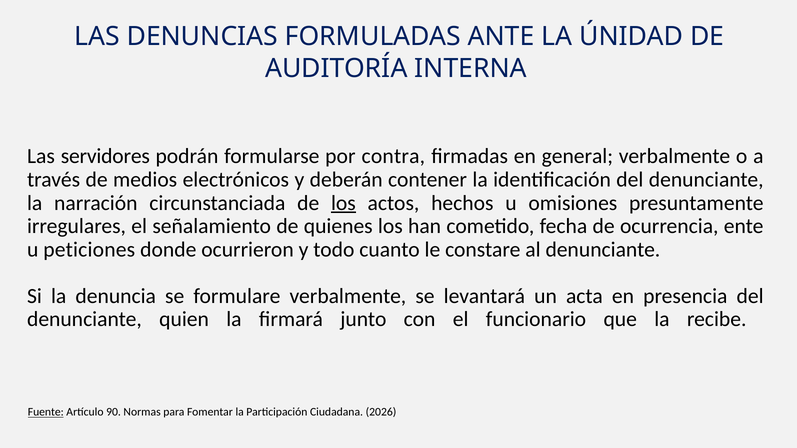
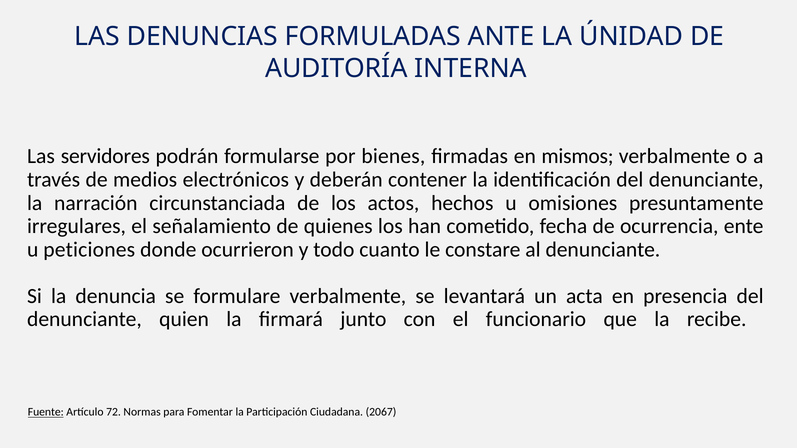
contra: contra -> bienes (393, 156)
general: general -> mismos (577, 156)
los underline: present -> none (343, 203)
90: 90 -> 72 (114, 412)
2026: 2026 -> 2067 (381, 412)
